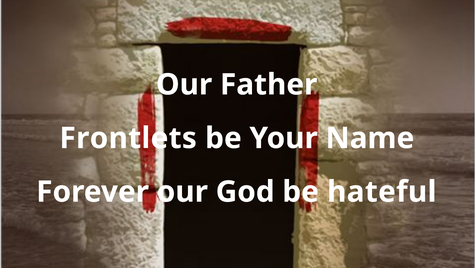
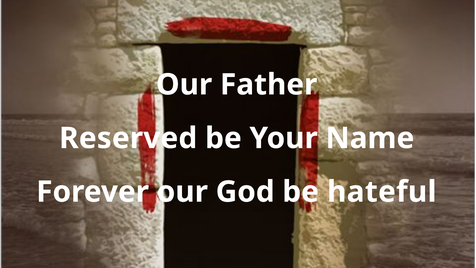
Frontlets: Frontlets -> Reserved (128, 138)
